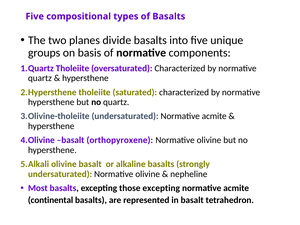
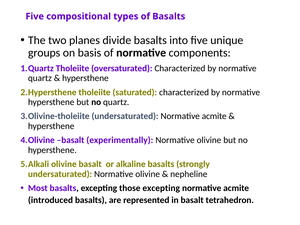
orthopyroxene: orthopyroxene -> experimentally (120, 140)
continental: continental -> introduced (50, 200)
